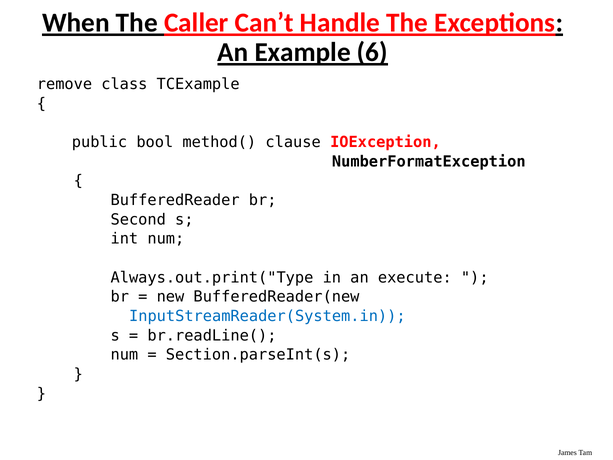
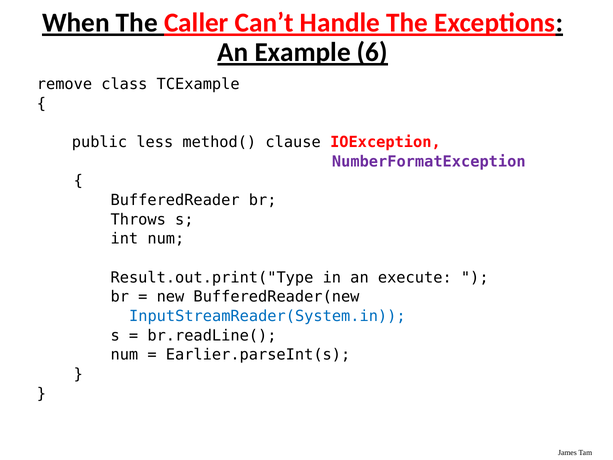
bool: bool -> less (155, 142)
NumberFormatException colour: black -> purple (429, 161)
Second: Second -> Throws (138, 219)
Always.out.print("Type: Always.out.print("Type -> Result.out.print("Type (212, 277)
Section.parseInt(s: Section.parseInt(s -> Earlier.parseInt(s (258, 355)
